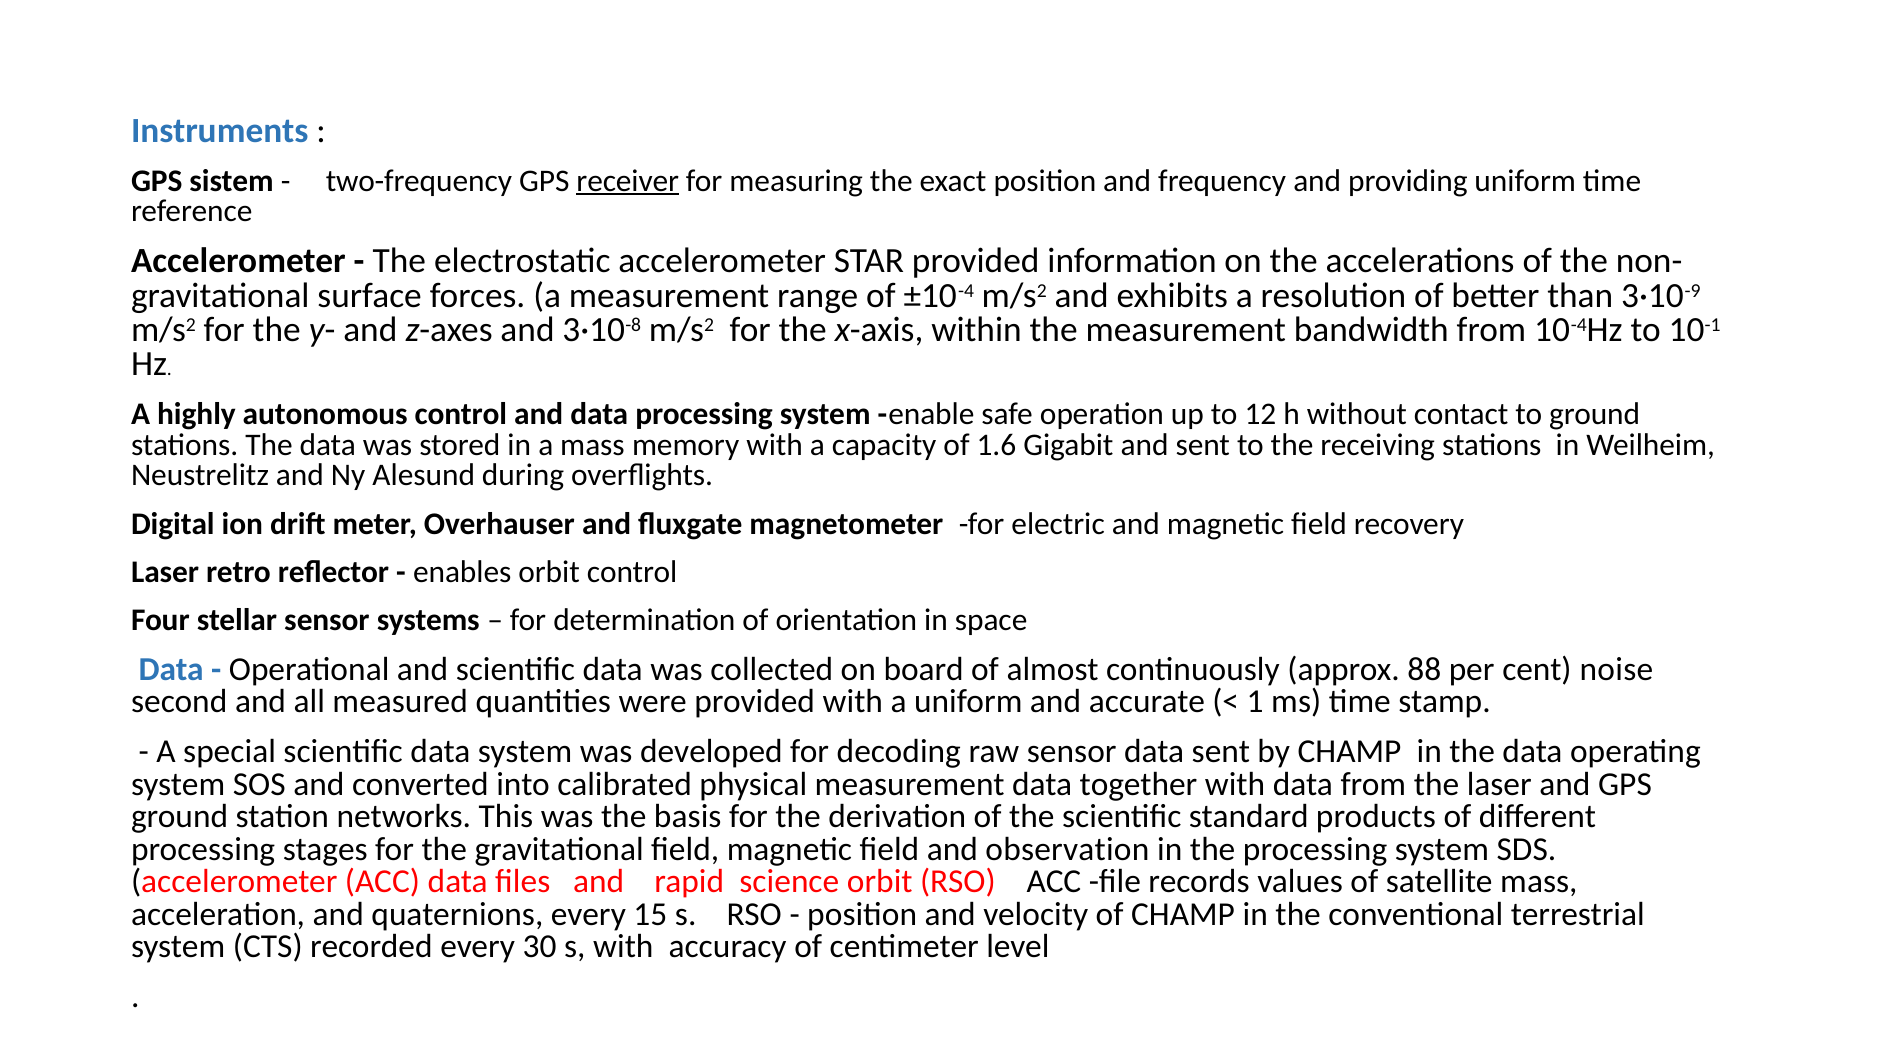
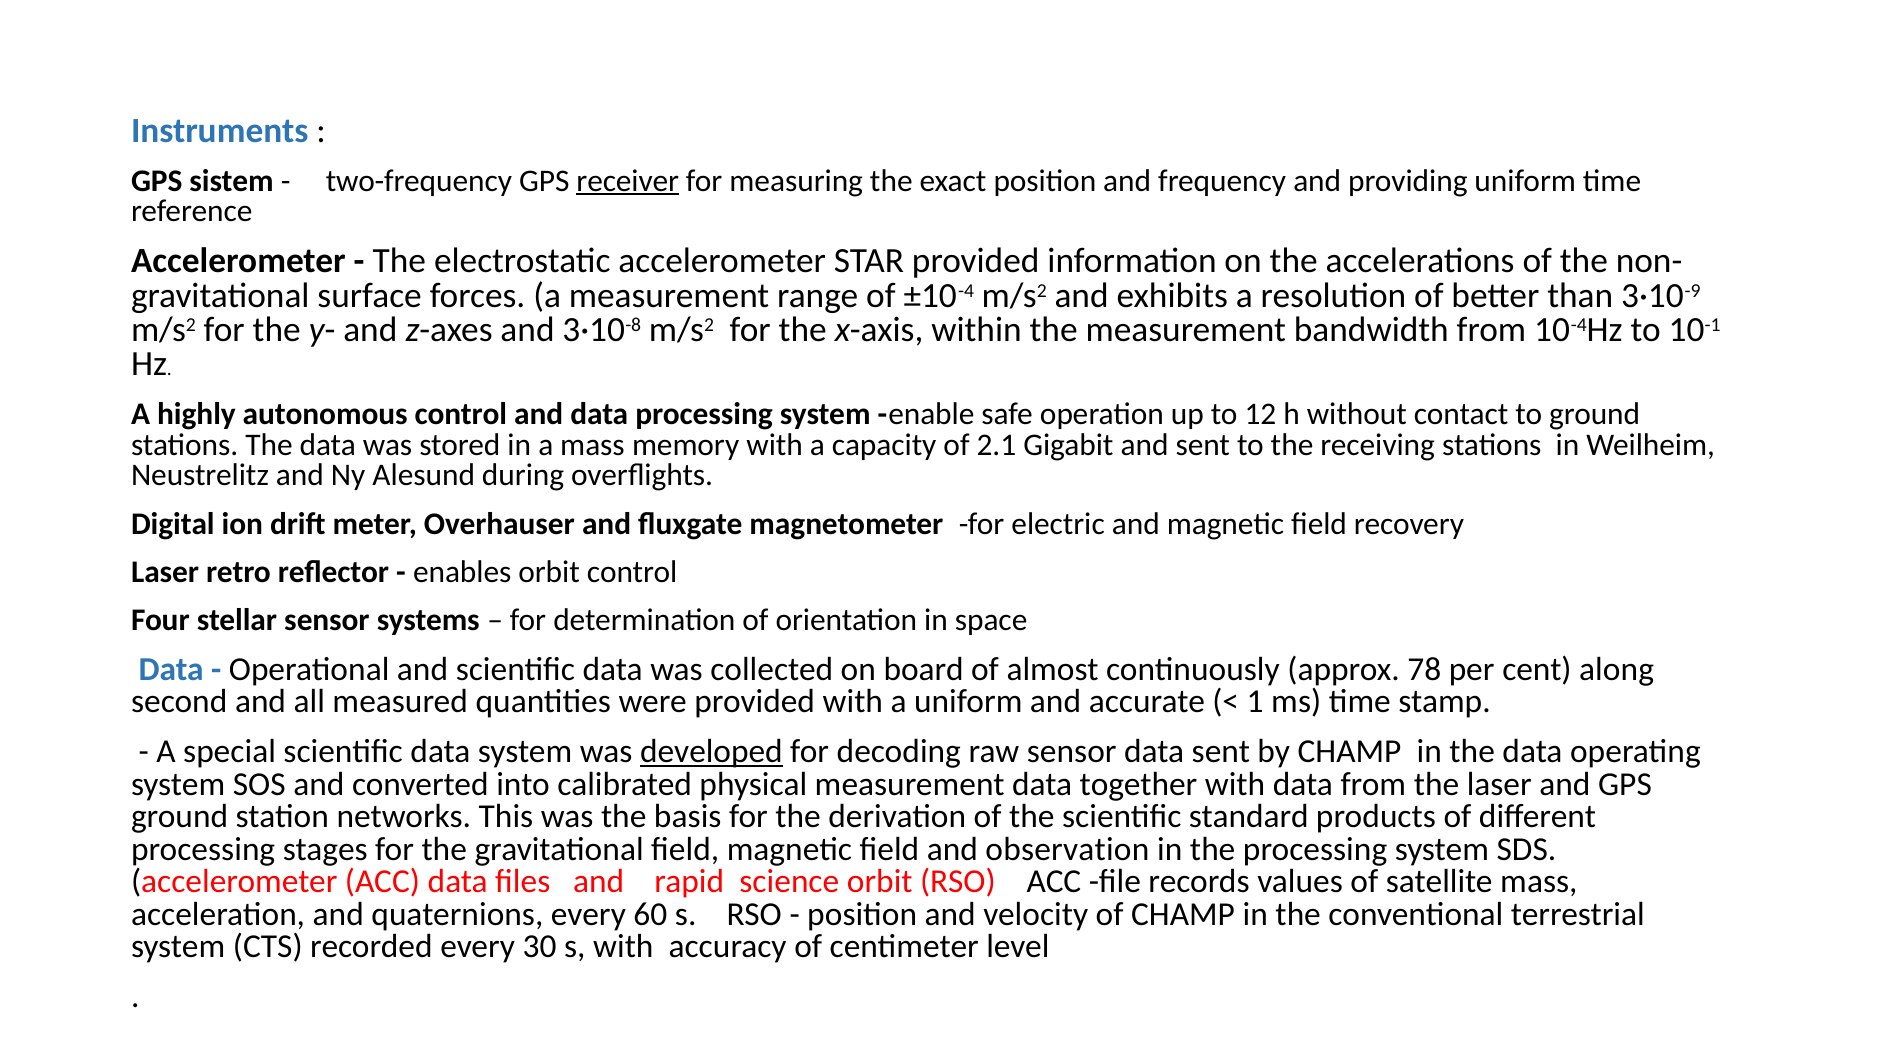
1.6: 1.6 -> 2.1 (996, 445)
88: 88 -> 78 (1424, 669)
noise: noise -> along (1617, 669)
developed underline: none -> present (711, 752)
15: 15 -> 60 (650, 914)
